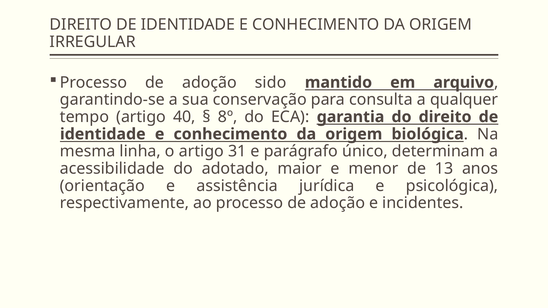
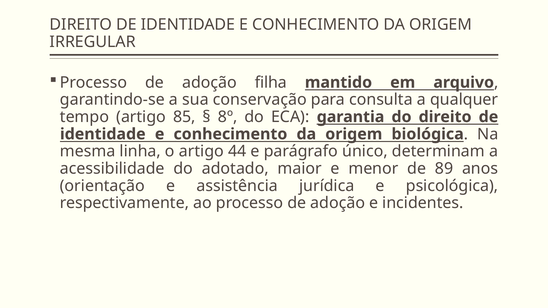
sido: sido -> filha (271, 82)
40: 40 -> 85 (184, 117)
31: 31 -> 44 (237, 151)
13: 13 -> 89 (444, 169)
